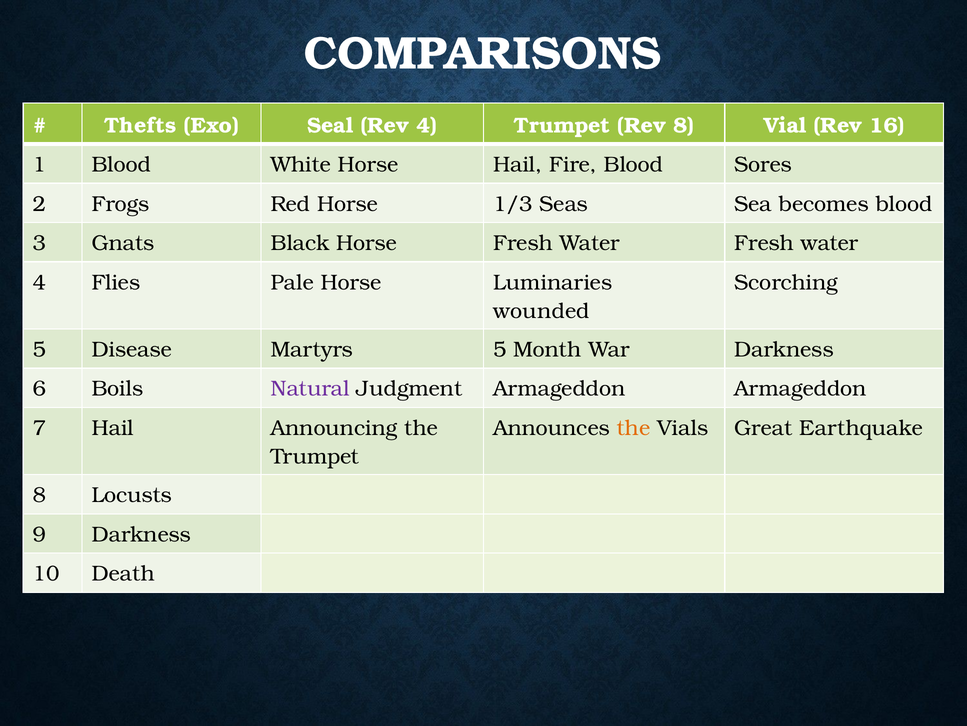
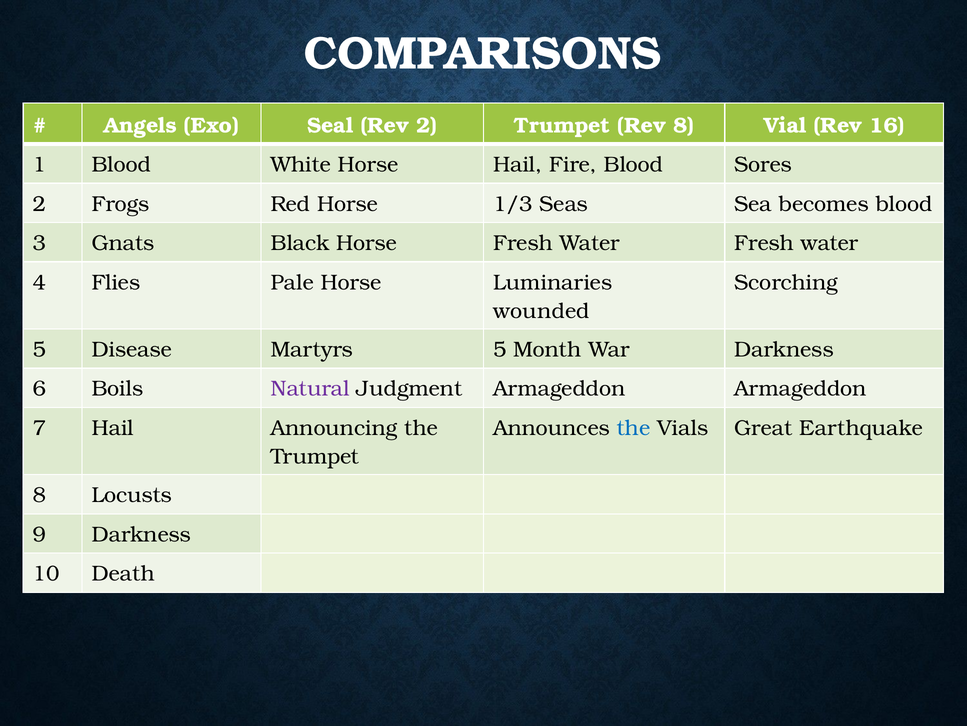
Thefts: Thefts -> Angels (140, 125)
Rev 4: 4 -> 2 (427, 125)
the colour: orange -> blue (634, 428)
